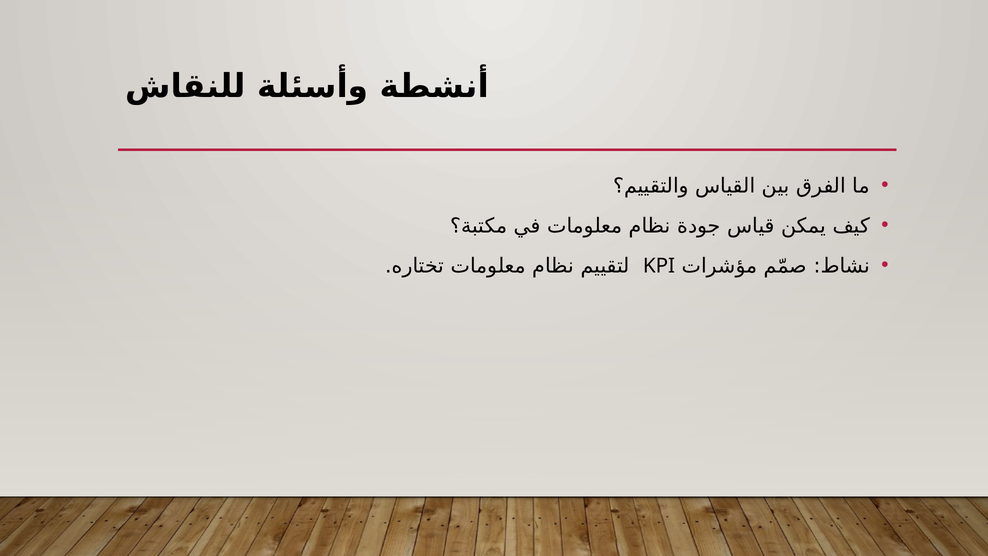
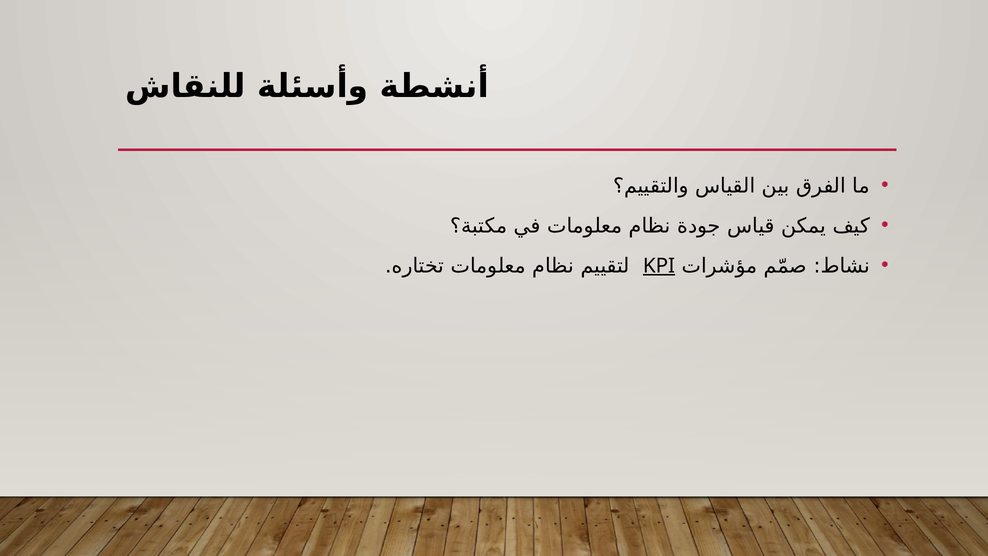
KPI underline: none -> present (659, 266)
